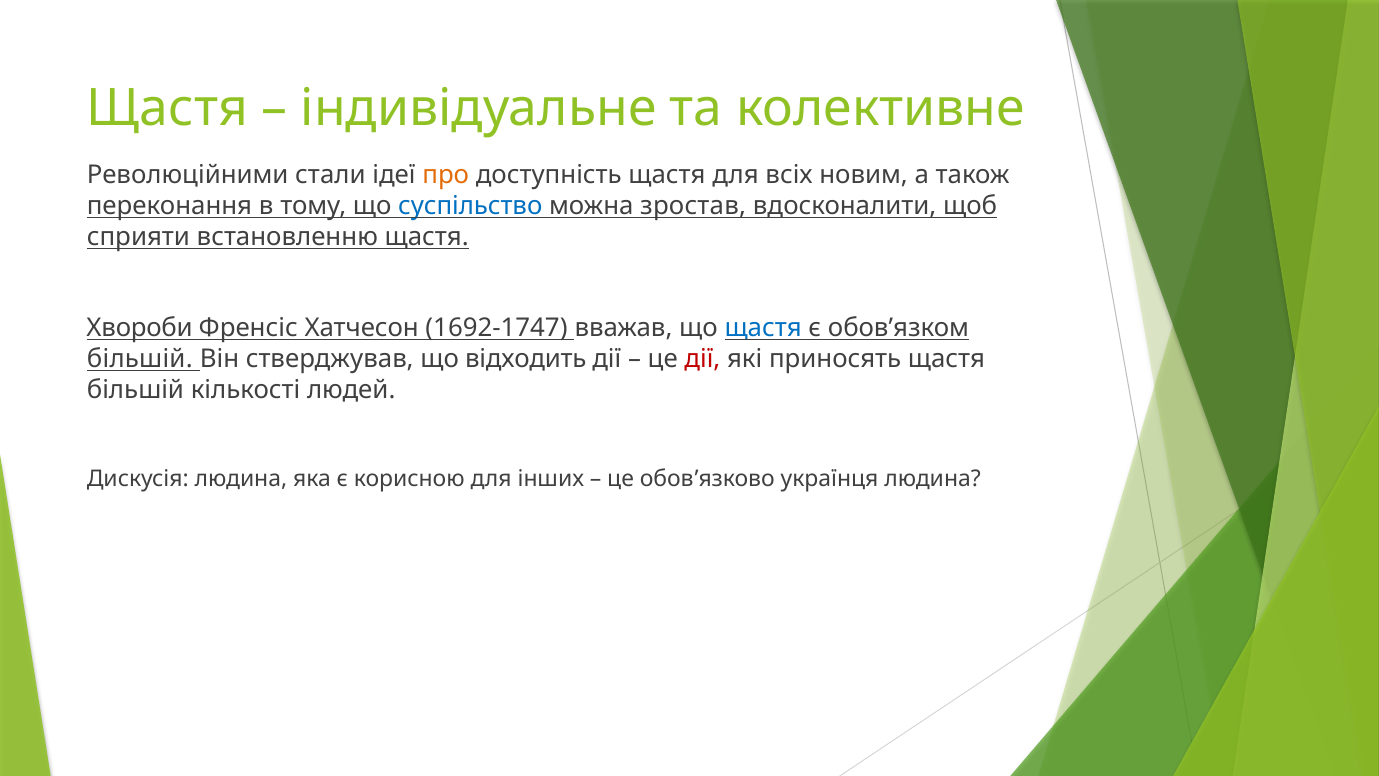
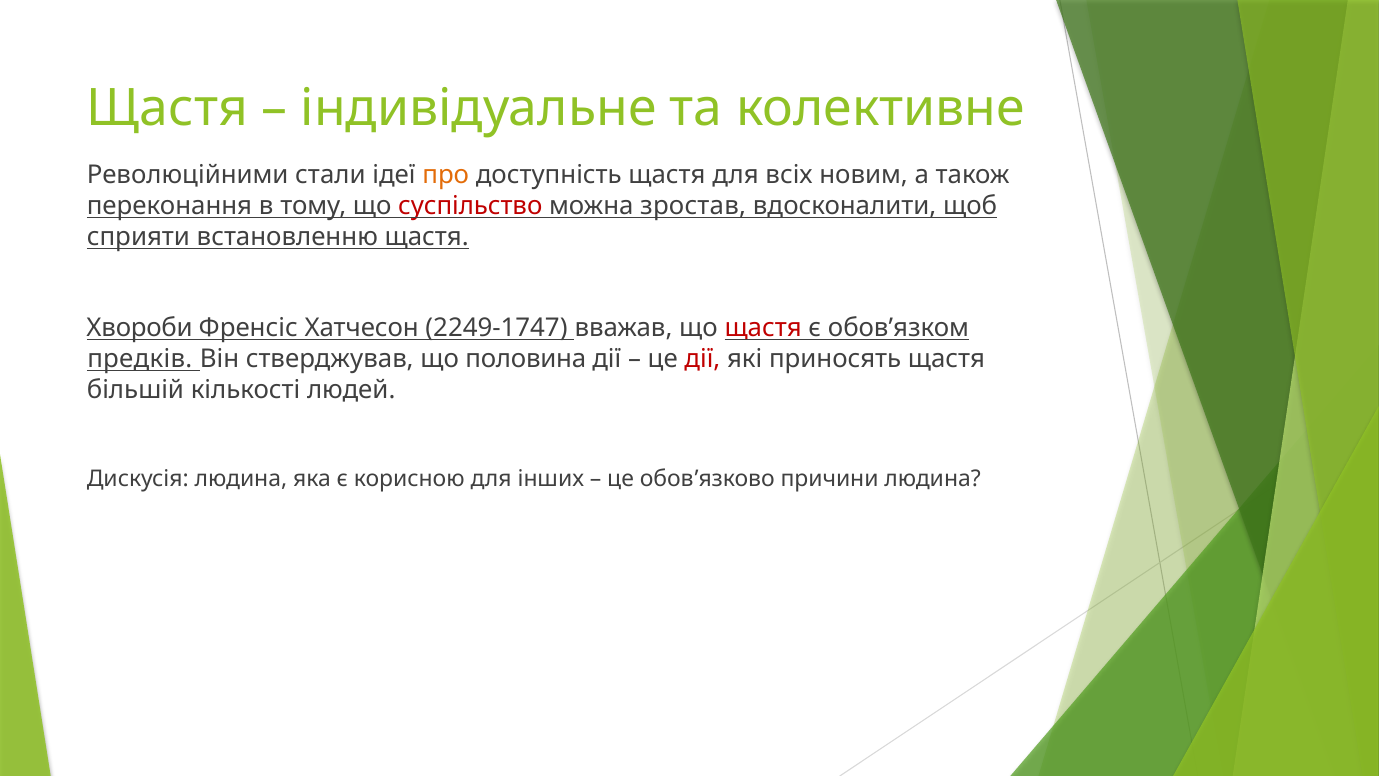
суспільство colour: blue -> red (470, 206)
1692-1747: 1692-1747 -> 2249-1747 (496, 327)
щастя colour: blue -> red (763, 327)
більшій: більшій -> предків (140, 358)
відходить: відходить -> половина (526, 358)
українця: українця -> причини (830, 478)
